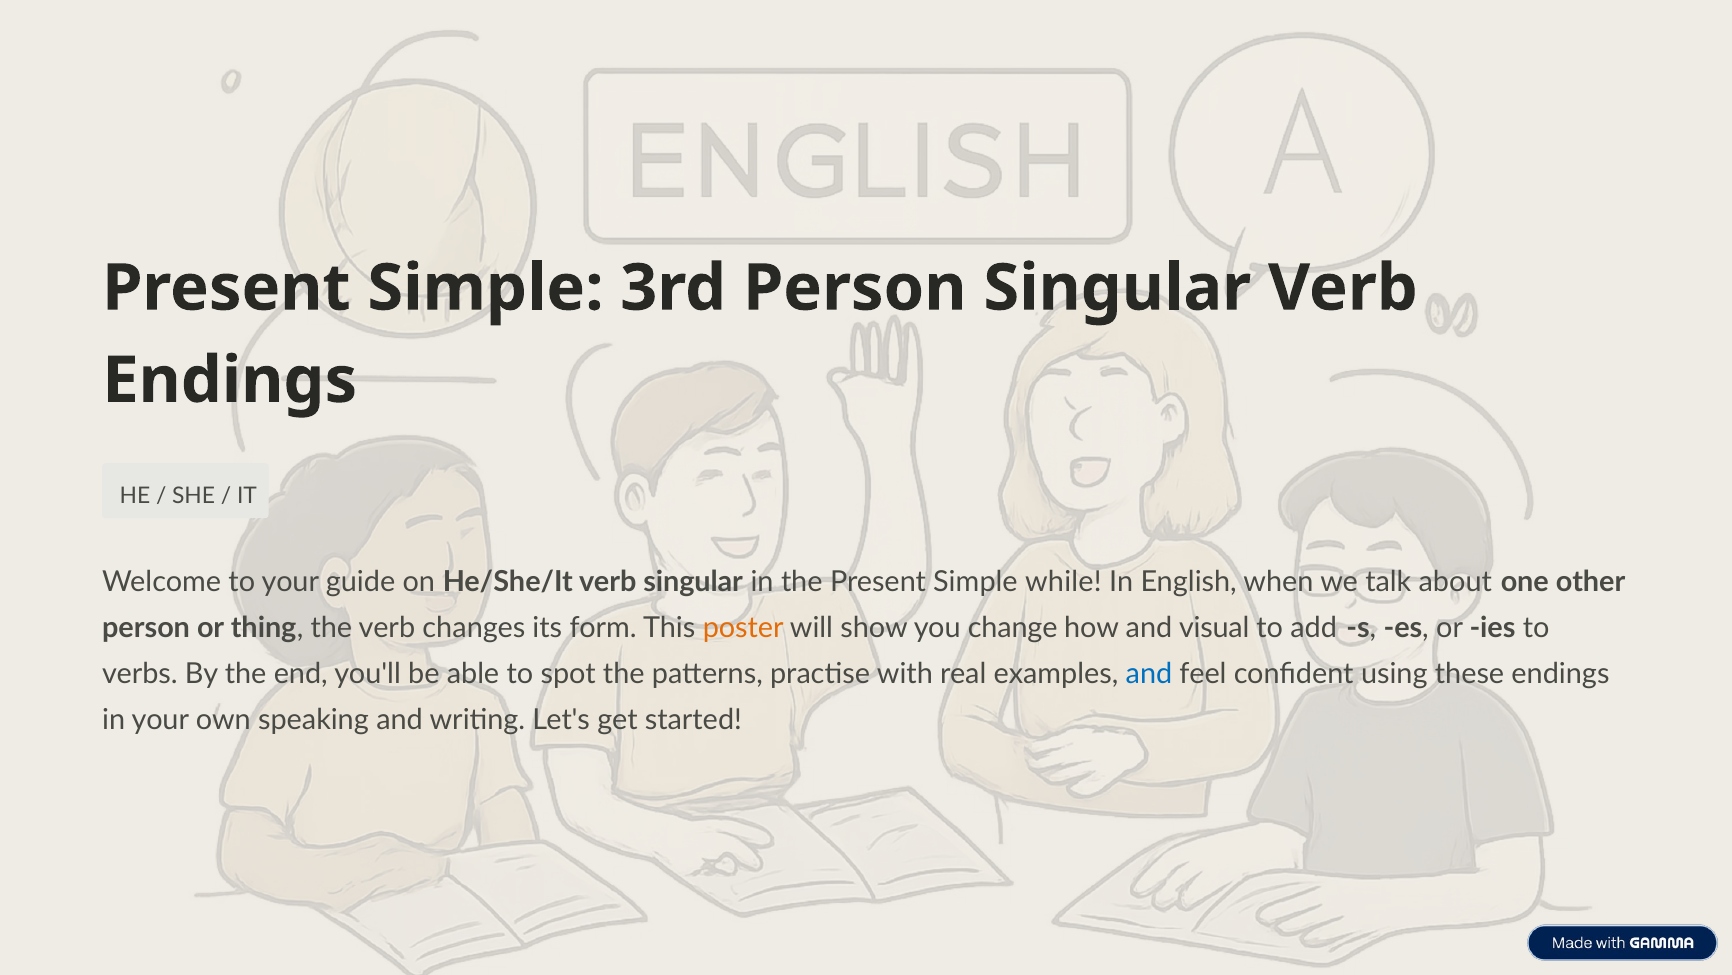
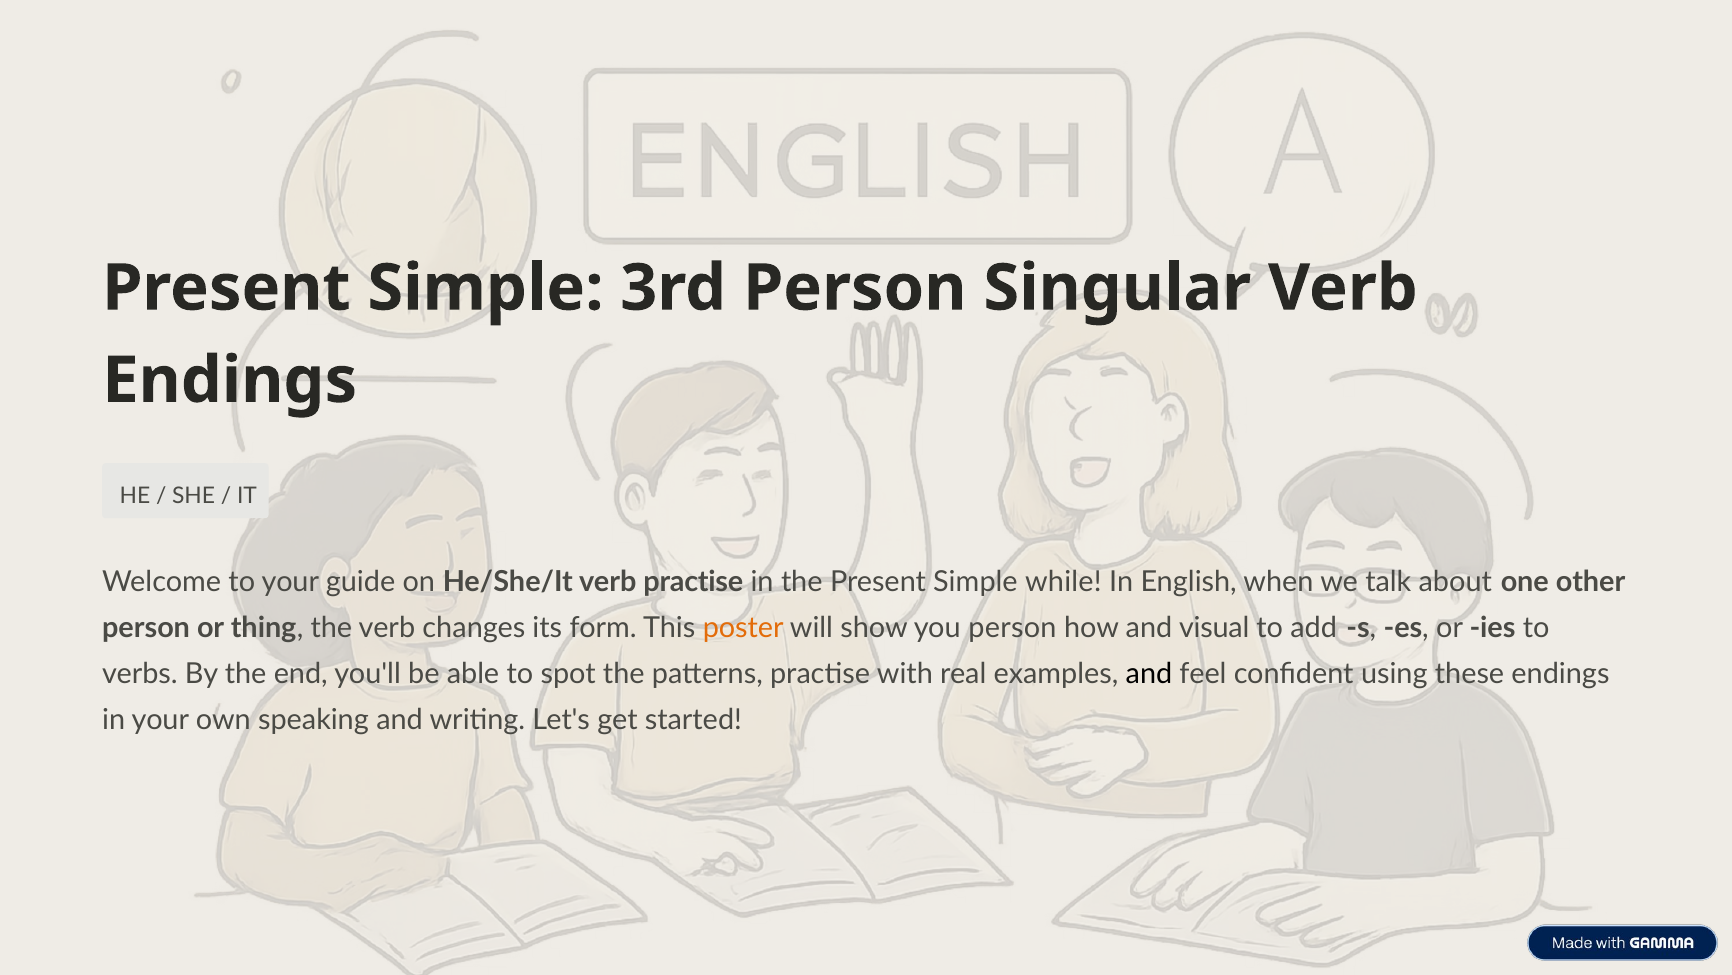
verb singular: singular -> practise (693, 581)
you change: change -> person (1012, 628)
and colour: blue -> black (1149, 674)
